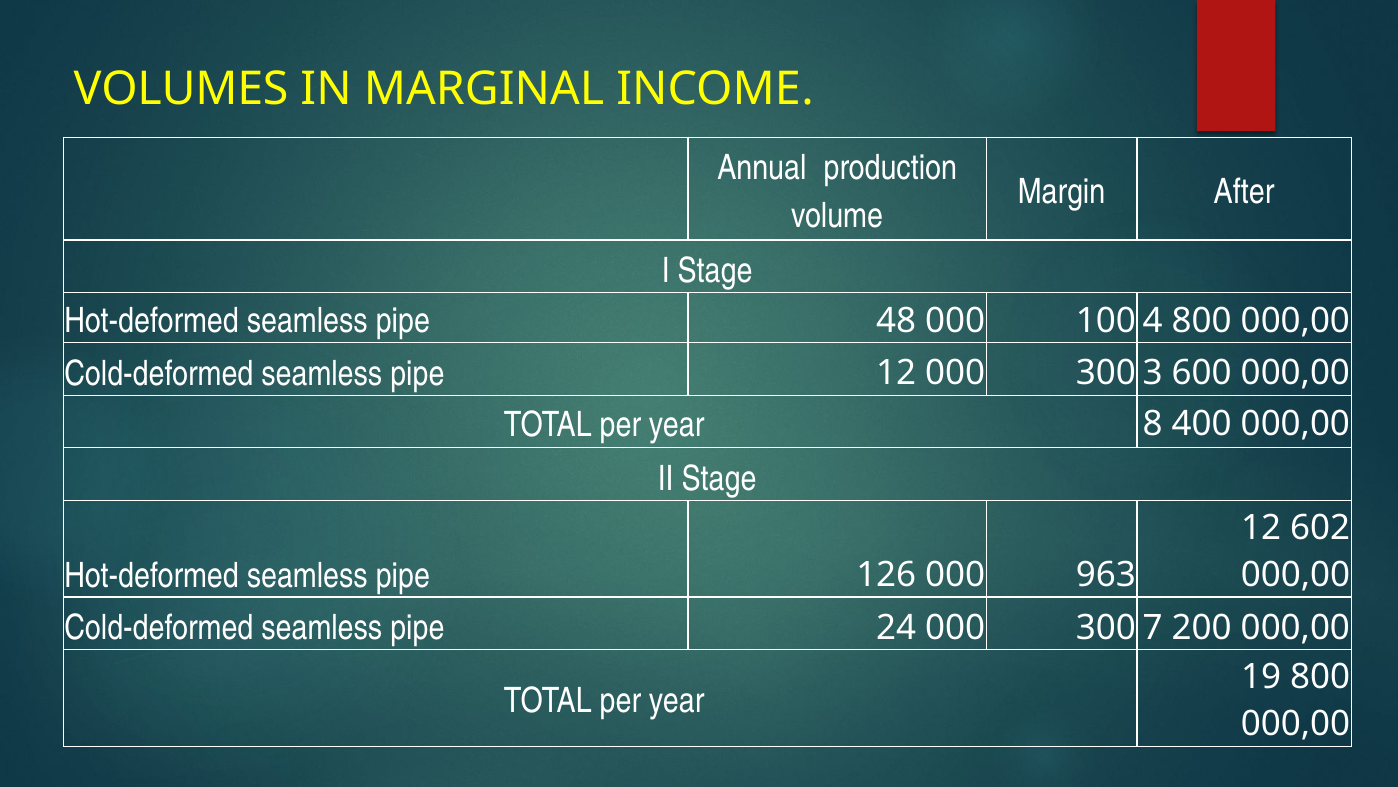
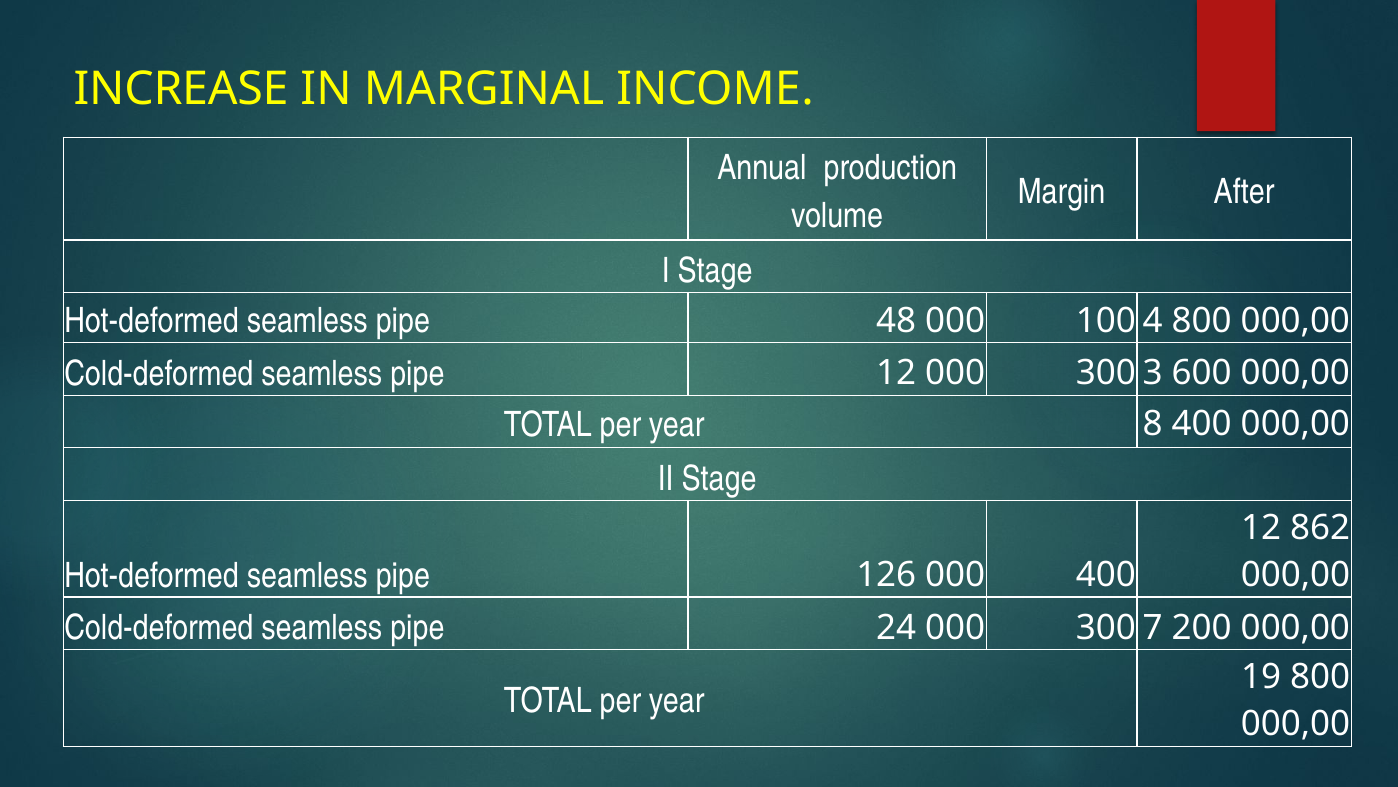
VOLUMES: VOLUMES -> INCREASE (181, 89)
602: 602 -> 862 (1320, 527)
000 963: 963 -> 400 (1106, 575)
